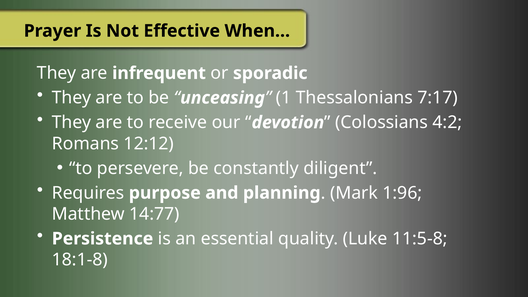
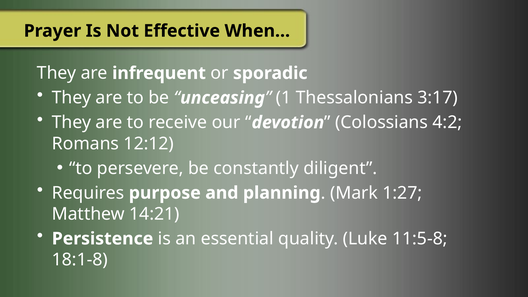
7:17: 7:17 -> 3:17 (438, 98)
1:96: 1:96 -> 1:27 (402, 193)
14:77: 14:77 -> 14:21 (154, 214)
